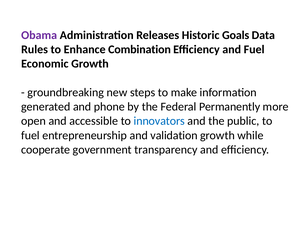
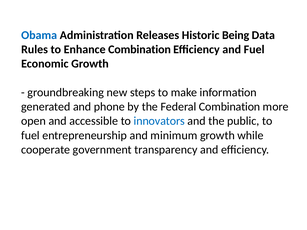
Obama colour: purple -> blue (39, 35)
Goals: Goals -> Being (236, 35)
Federal Permanently: Permanently -> Combination (230, 107)
validation: validation -> minimum (174, 136)
